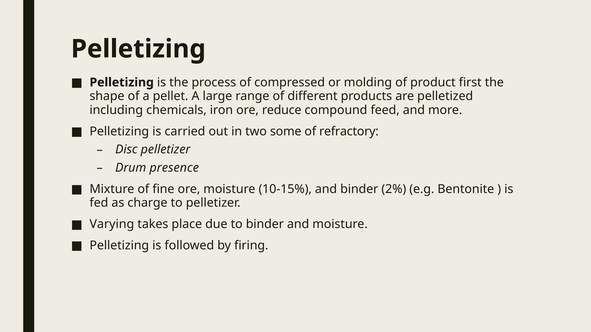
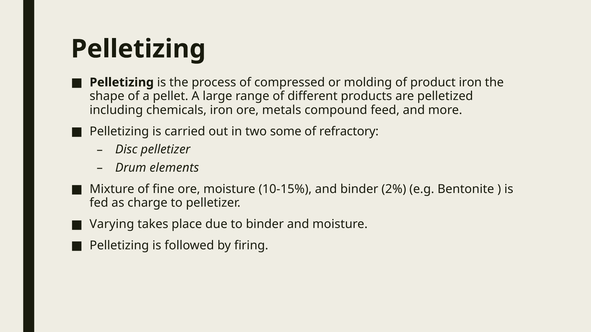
product first: first -> iron (470, 82)
reduce: reduce -> metals (282, 110)
presence: presence -> elements (174, 168)
